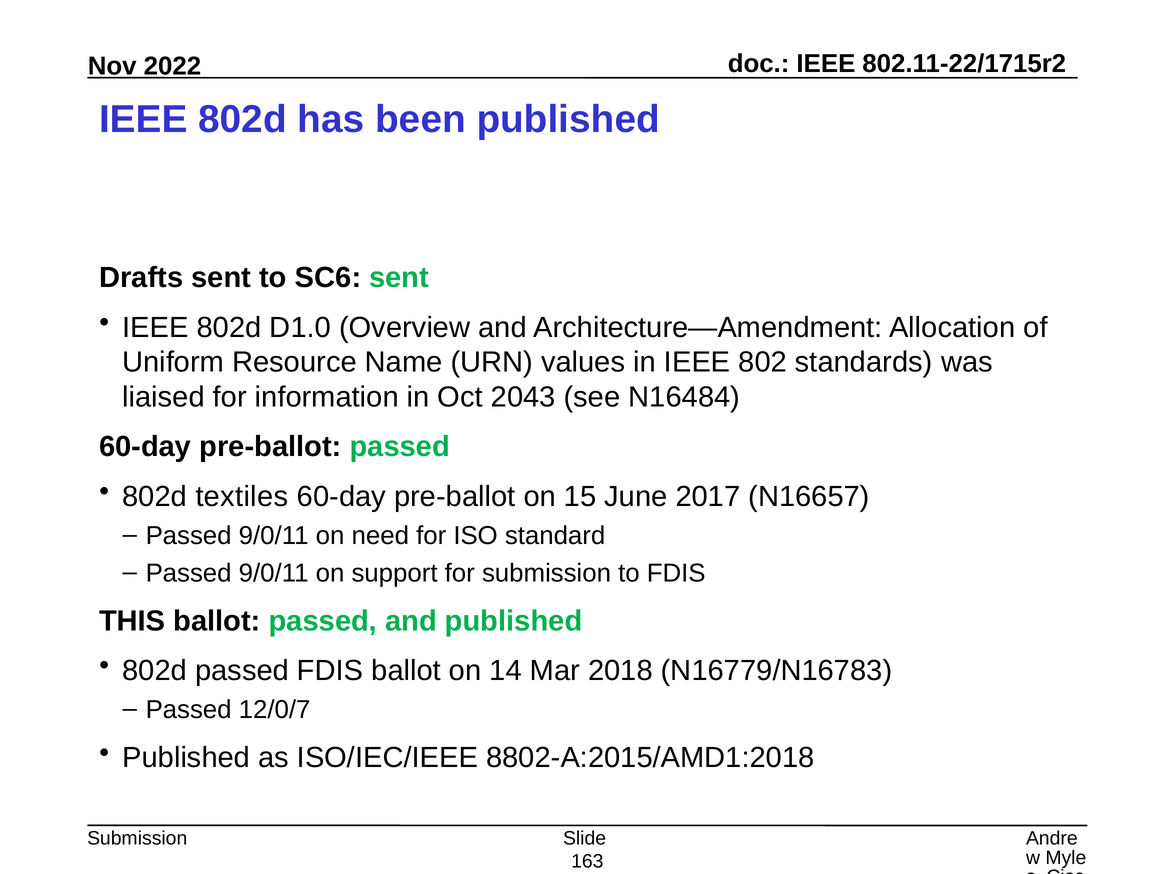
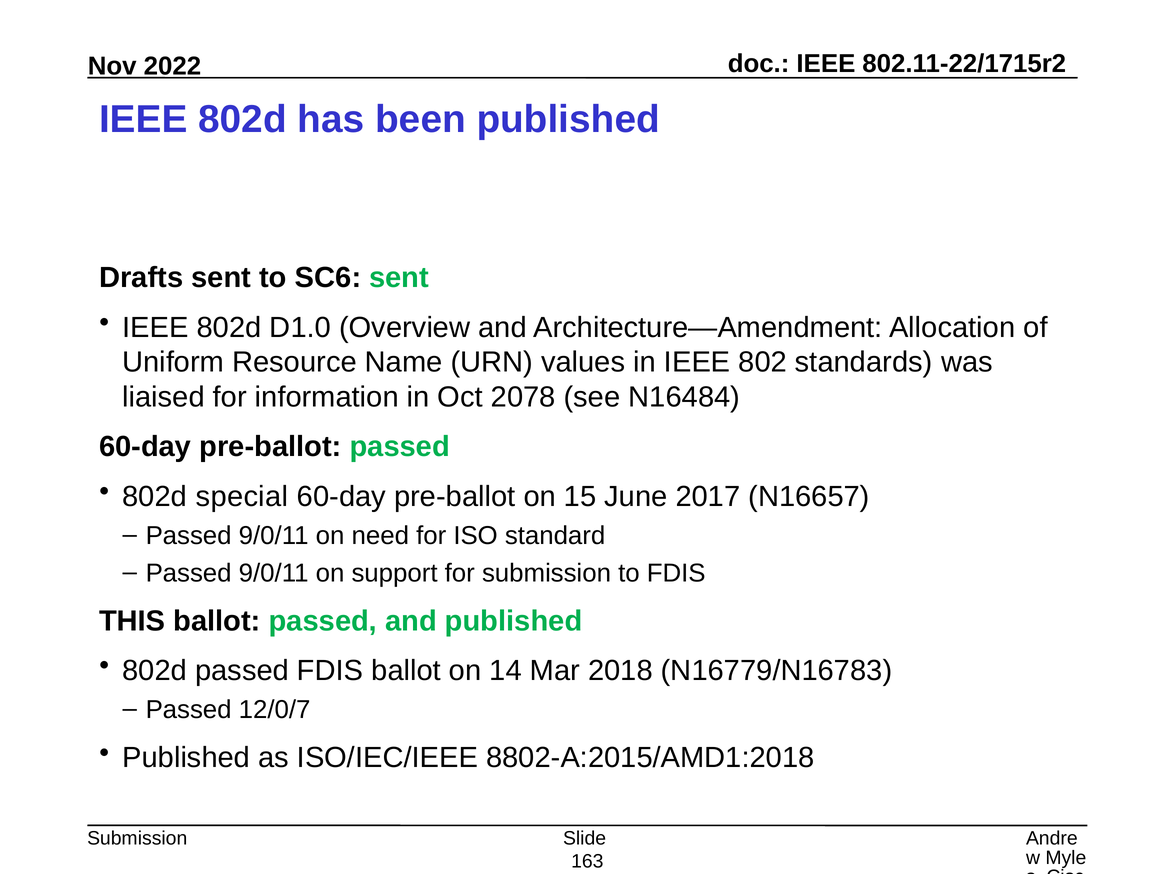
2043: 2043 -> 2078 (523, 397)
textiles: textiles -> special (242, 496)
